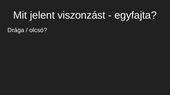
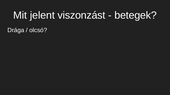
egyfajta: egyfajta -> betegek (136, 15)
